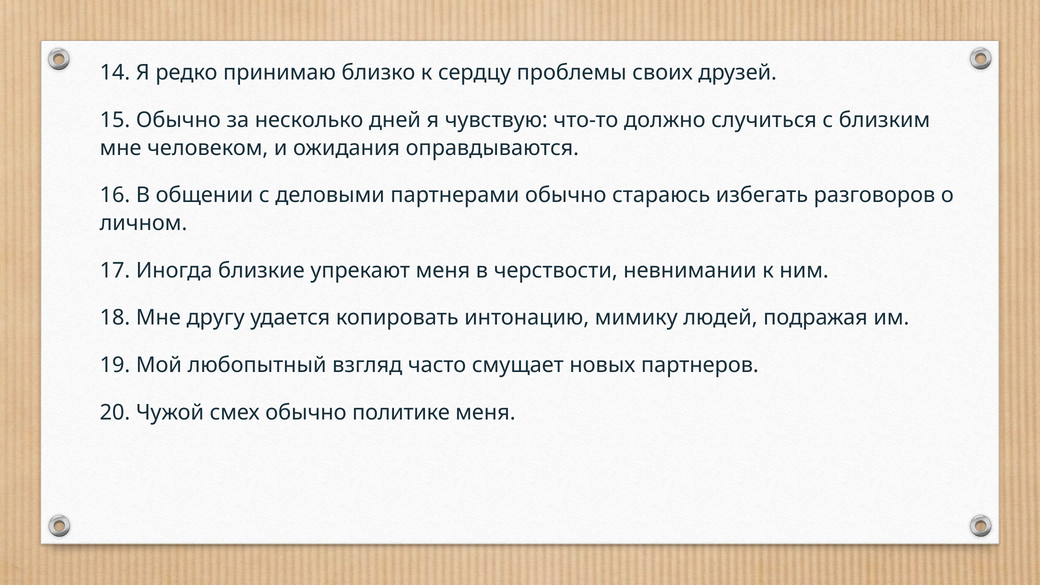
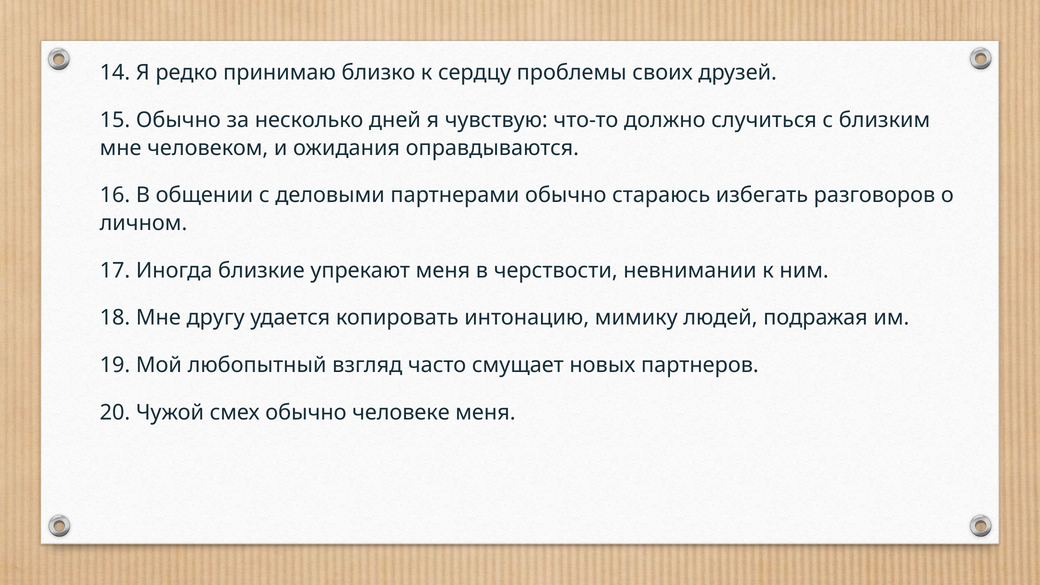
политике: политике -> человеке (401, 412)
